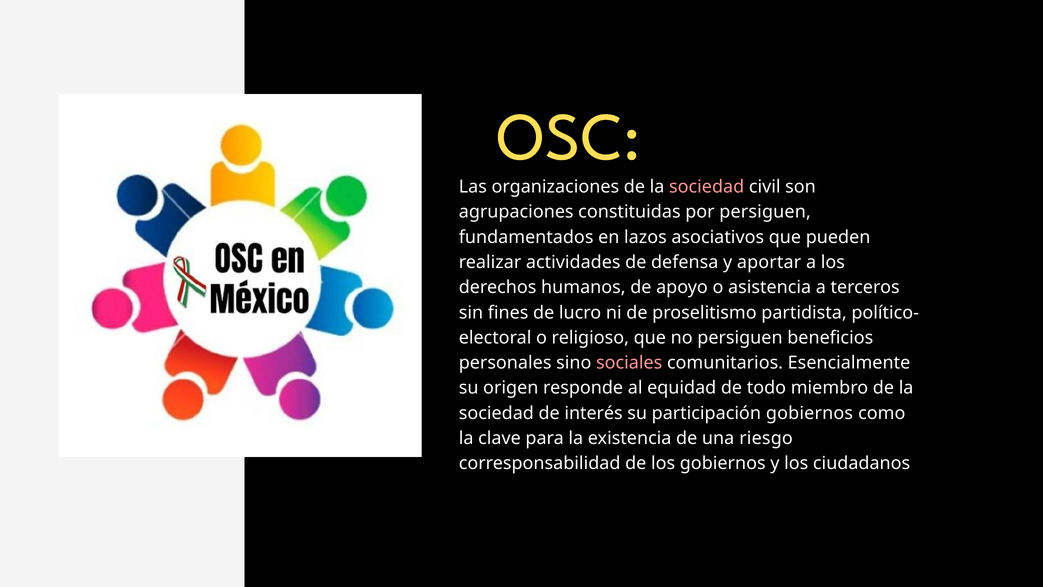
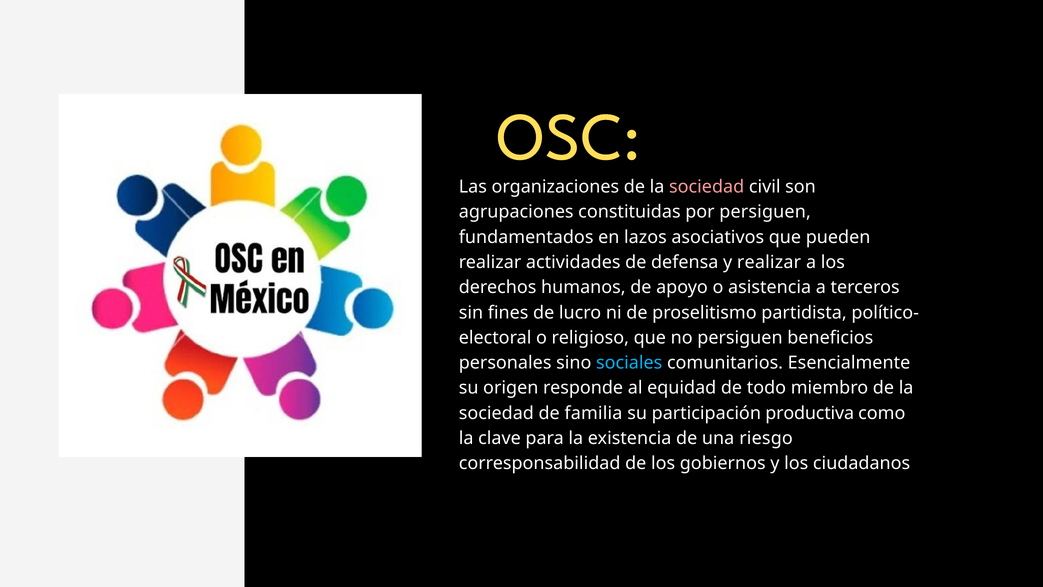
y aportar: aportar -> realizar (769, 262)
sociales colour: pink -> light blue (629, 363)
interés: interés -> familia (593, 413)
participación gobiernos: gobiernos -> productiva (810, 413)
